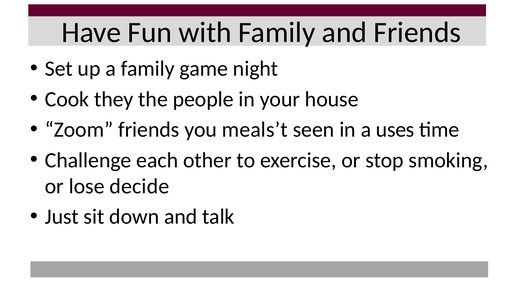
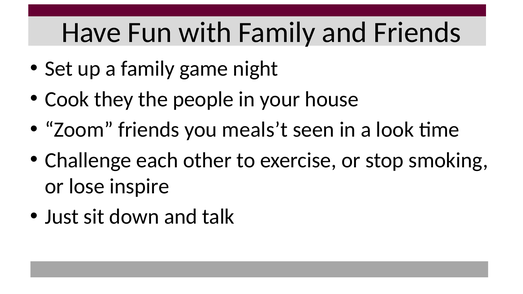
uses: uses -> look (395, 130)
decide: decide -> inspire (139, 186)
